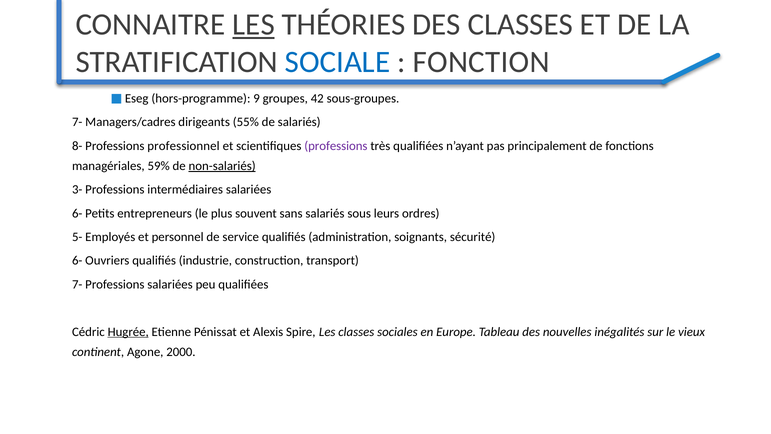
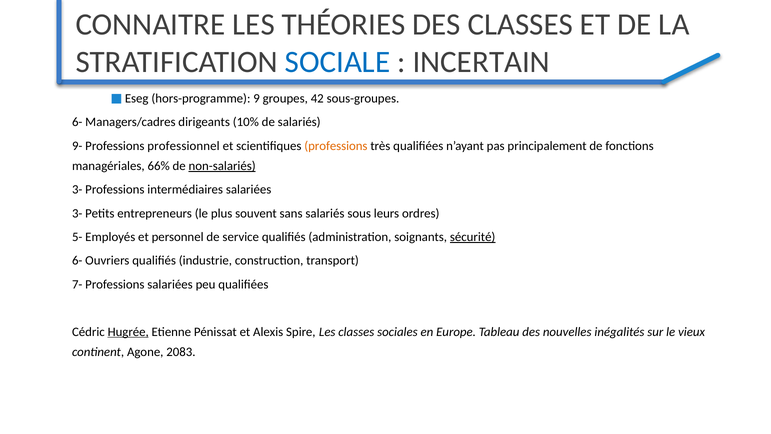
LES underline: present -> none (254, 25)
FONCTION: FONCTION -> INCERTAIN (481, 62)
7-: 7- -> 6- (77, 122)
55%: 55% -> 10% (246, 122)
8-: 8- -> 9- (77, 146)
professions colour: purple -> orange (336, 146)
59%: 59% -> 66% (159, 166)
6-: 6- -> 3- (77, 213)
sécurité underline: none -> present (473, 237)
2000: 2000 -> 2083 (181, 352)
